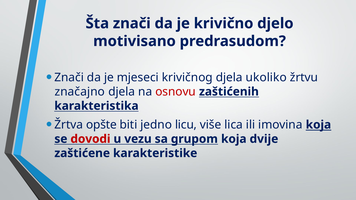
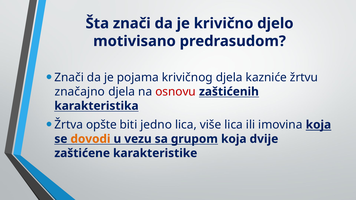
mjeseci: mjeseci -> pojama (138, 77)
ukoliko: ukoliko -> kazniće (266, 77)
jedno licu: licu -> lica (186, 125)
dovodi colour: red -> orange (90, 139)
